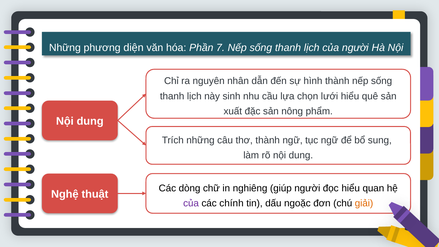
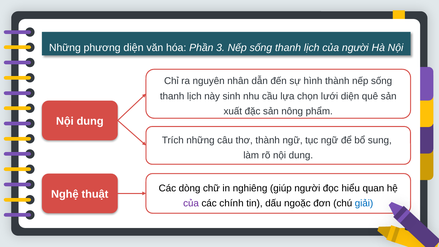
7: 7 -> 3 (221, 48)
lưới hiểu: hiểu -> diện (350, 96)
giải colour: orange -> blue (364, 203)
